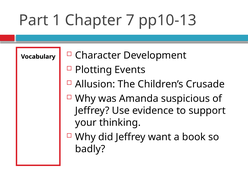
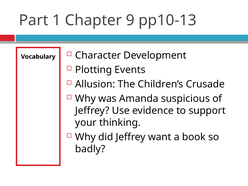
7: 7 -> 9 (130, 20)
